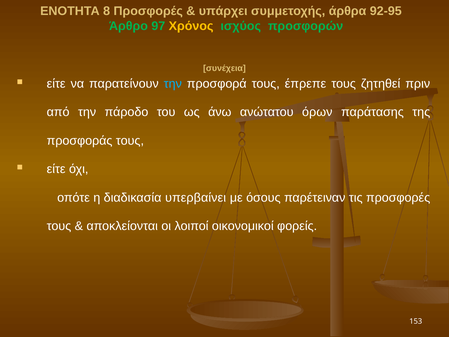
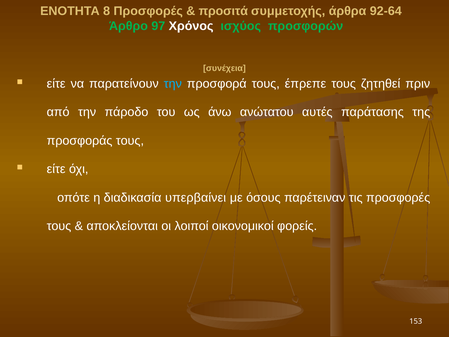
υπάρχει: υπάρχει -> προσιτά (223, 11)
92-95: 92-95 -> 92-64 (386, 11)
Χρόνος colour: yellow -> white (191, 26)
όρων: όρων -> αυτές (317, 112)
